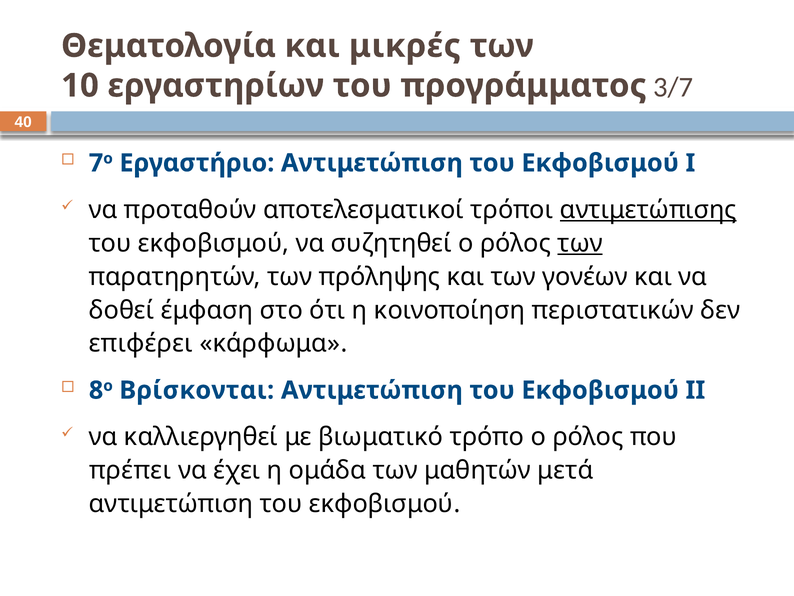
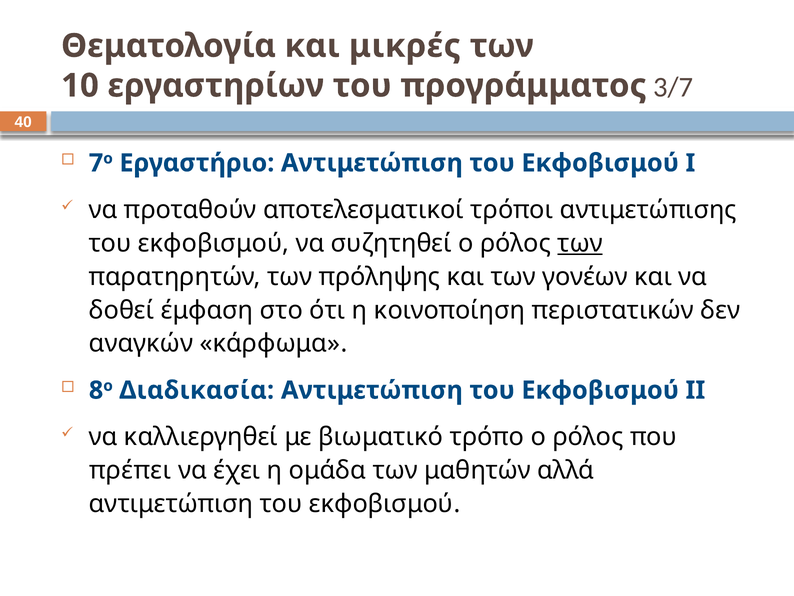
αντιμετώπισης underline: present -> none (648, 210)
επιφέρει: επιφέρει -> αναγκών (141, 343)
Βρίσκονται: Βρίσκονται -> Διαδικασία (197, 390)
μετά: μετά -> αλλά (566, 470)
